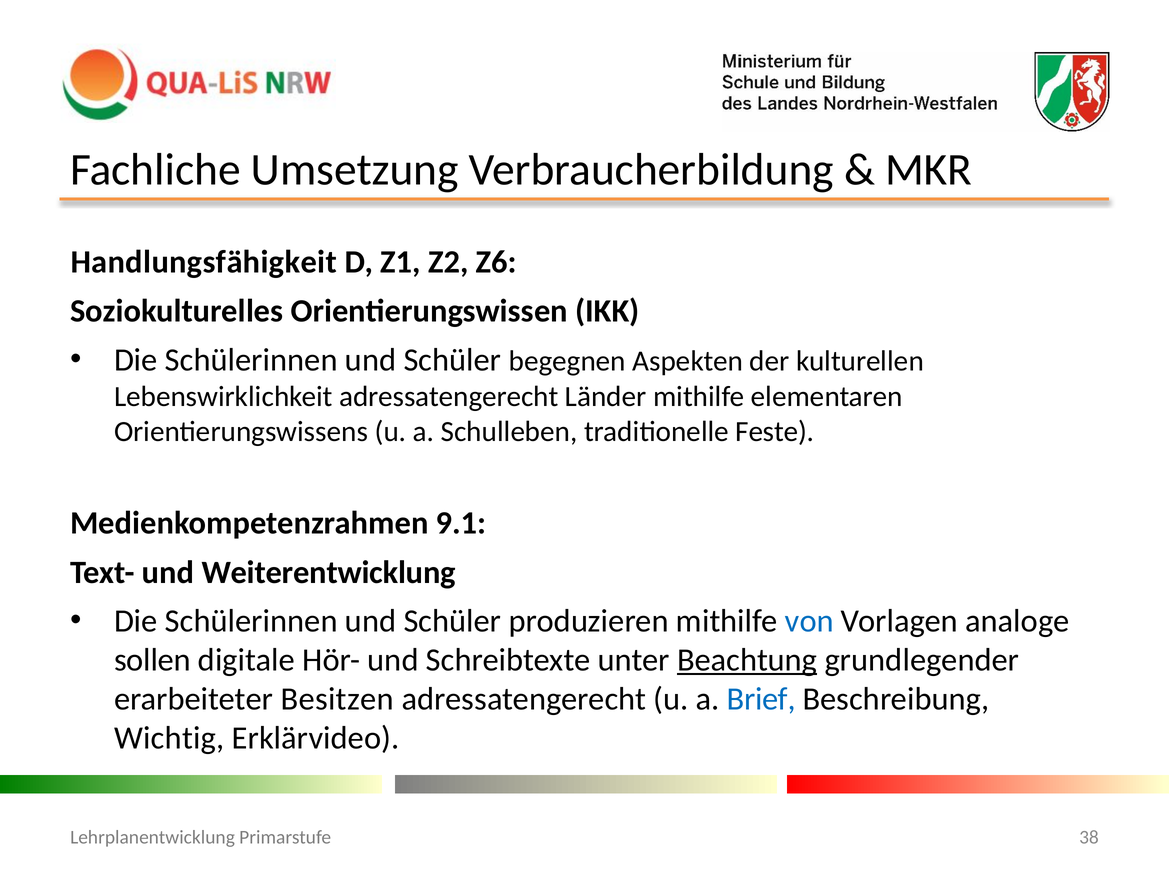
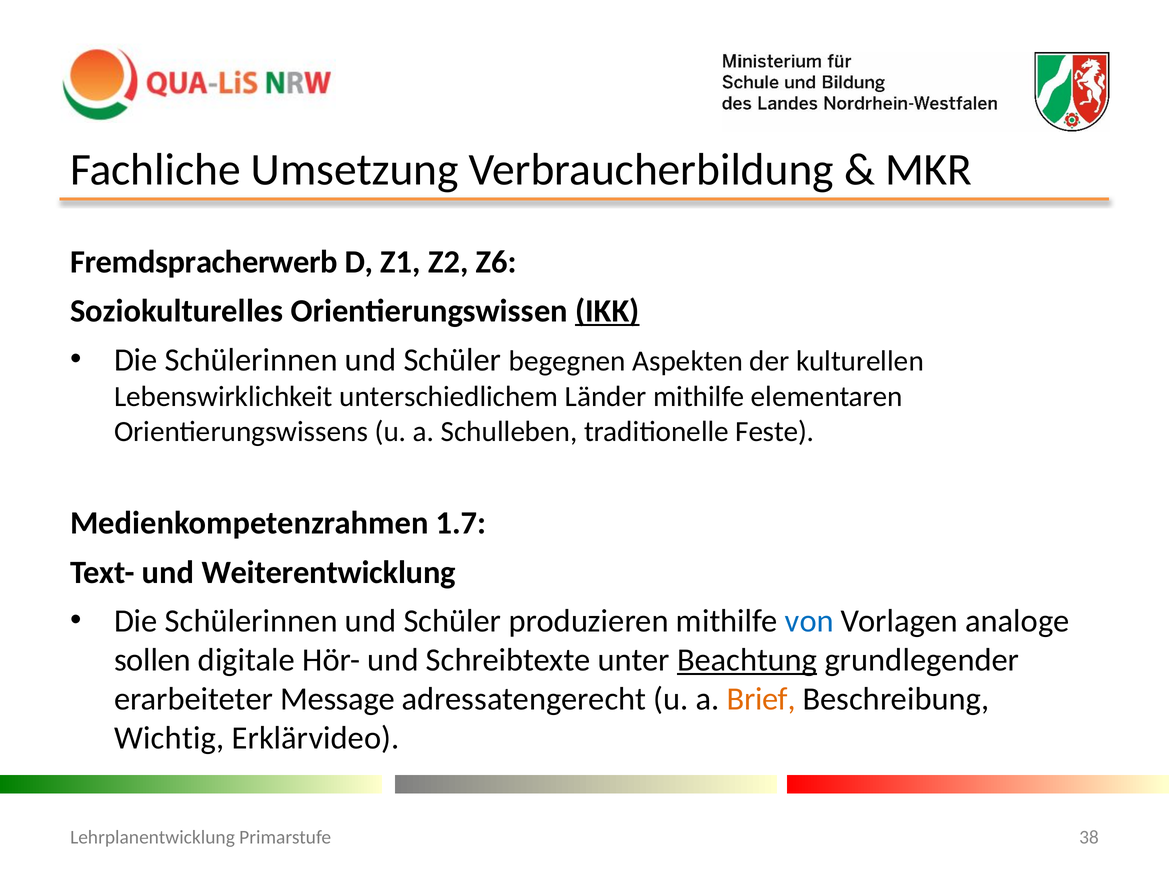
Handlungsfähigkeit: Handlungsfähigkeit -> Fremdspracherwerb (204, 262)
IKK underline: none -> present (607, 311)
Lebenswirklichkeit adressatengerecht: adressatengerecht -> unterschiedlichem (449, 396)
9.1: 9.1 -> 1.7 (461, 523)
Besitzen: Besitzen -> Message (338, 699)
Brief colour: blue -> orange (761, 699)
